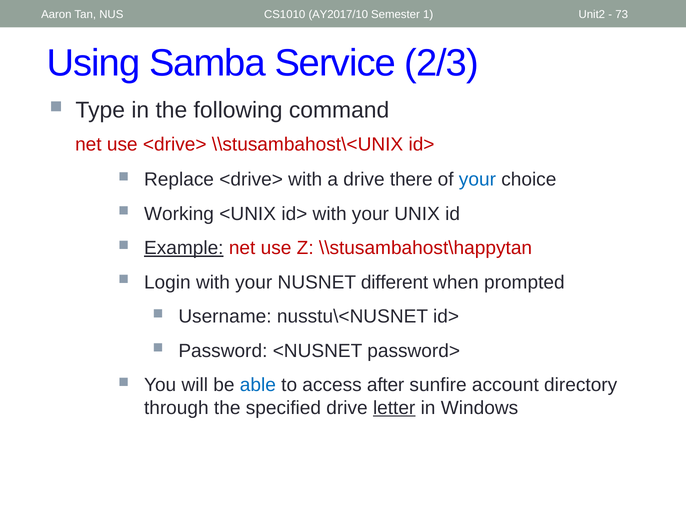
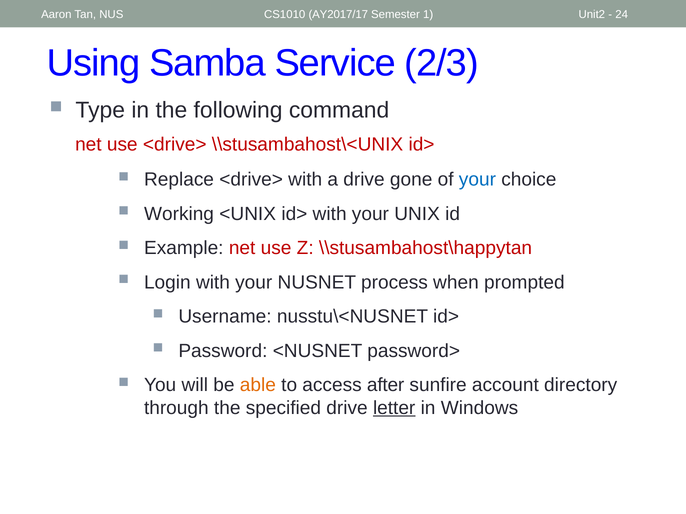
AY2017/10: AY2017/10 -> AY2017/17 (338, 14)
73: 73 -> 24 (622, 14)
there: there -> gone (411, 180)
Example underline: present -> none (184, 248)
different: different -> process (394, 283)
able colour: blue -> orange (258, 385)
